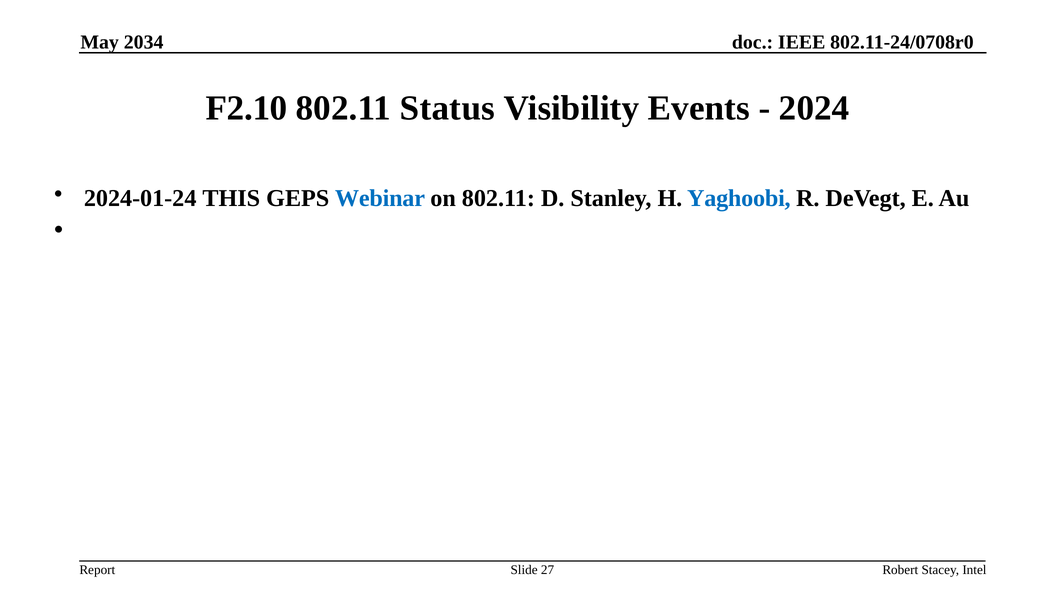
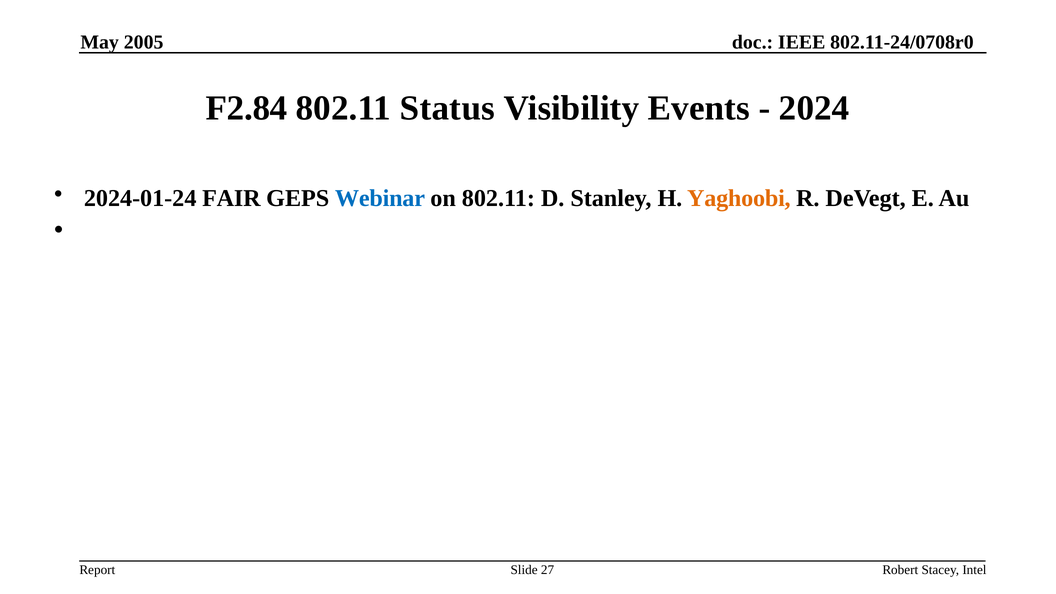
2034: 2034 -> 2005 (144, 42)
F2.10: F2.10 -> F2.84 (247, 108)
THIS: THIS -> FAIR (231, 198)
Yaghoobi colour: blue -> orange (739, 198)
